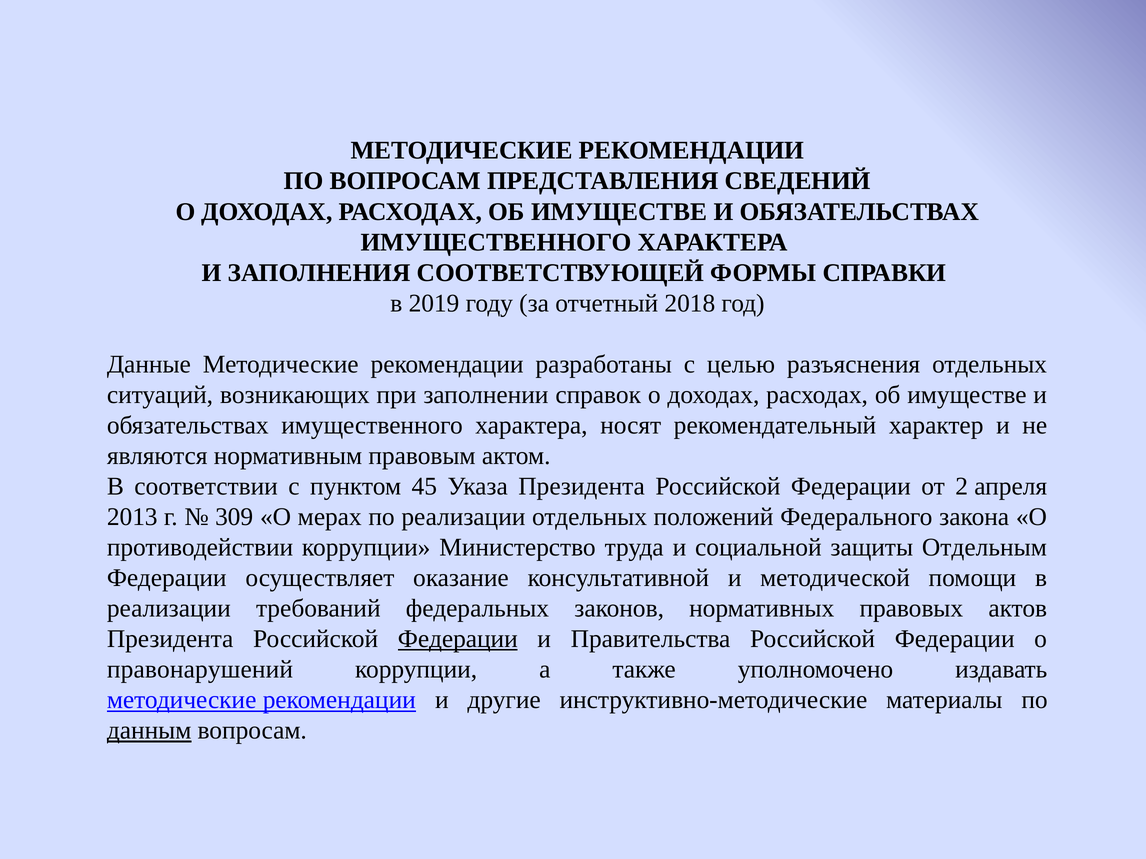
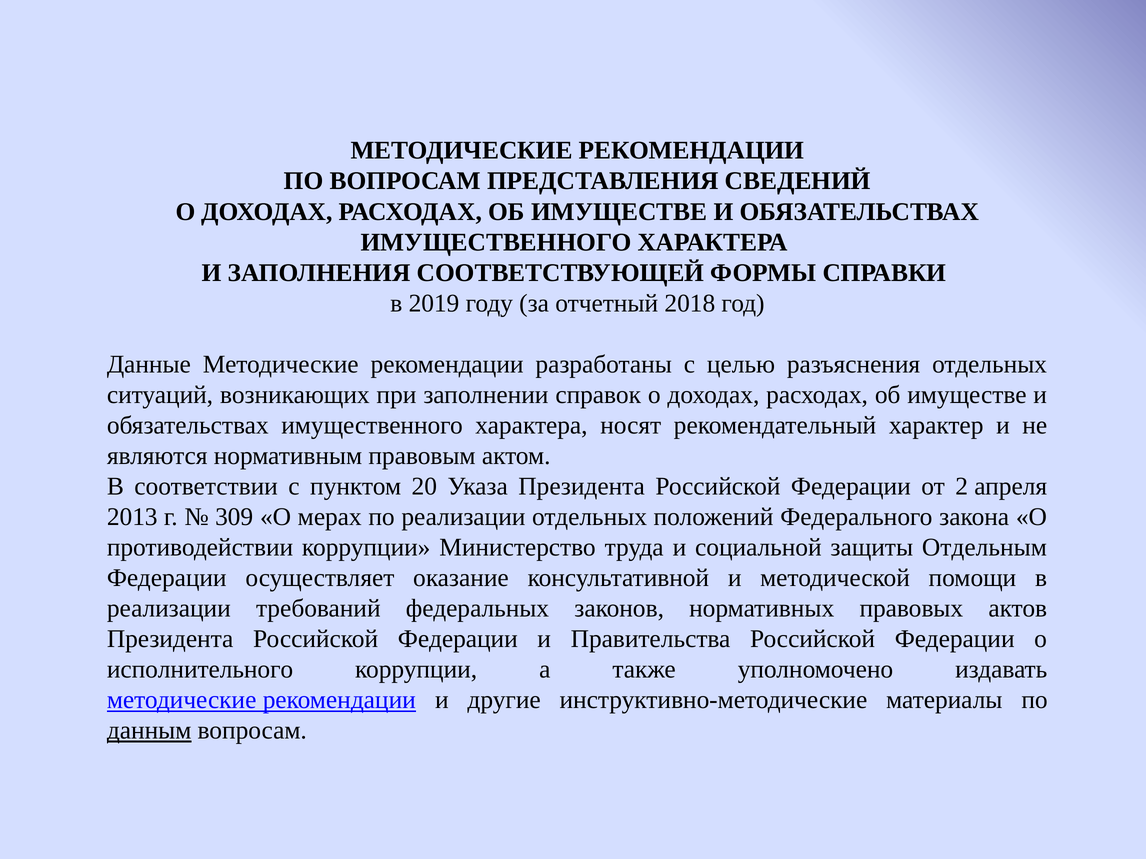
45: 45 -> 20 (424, 487)
Федерации underline: present -> none (458, 639)
правонарушений: правонарушений -> исполнительного (200, 670)
